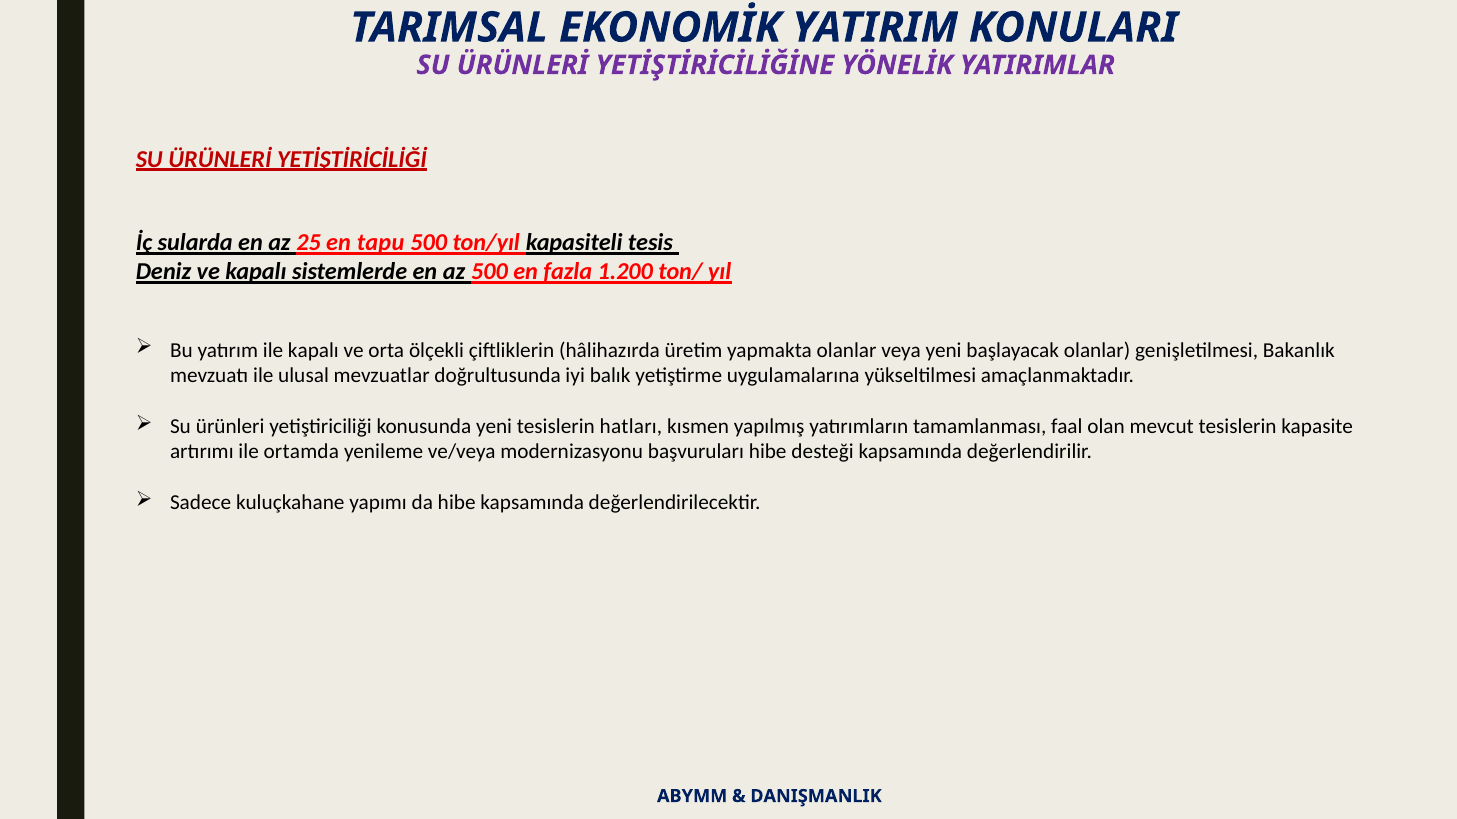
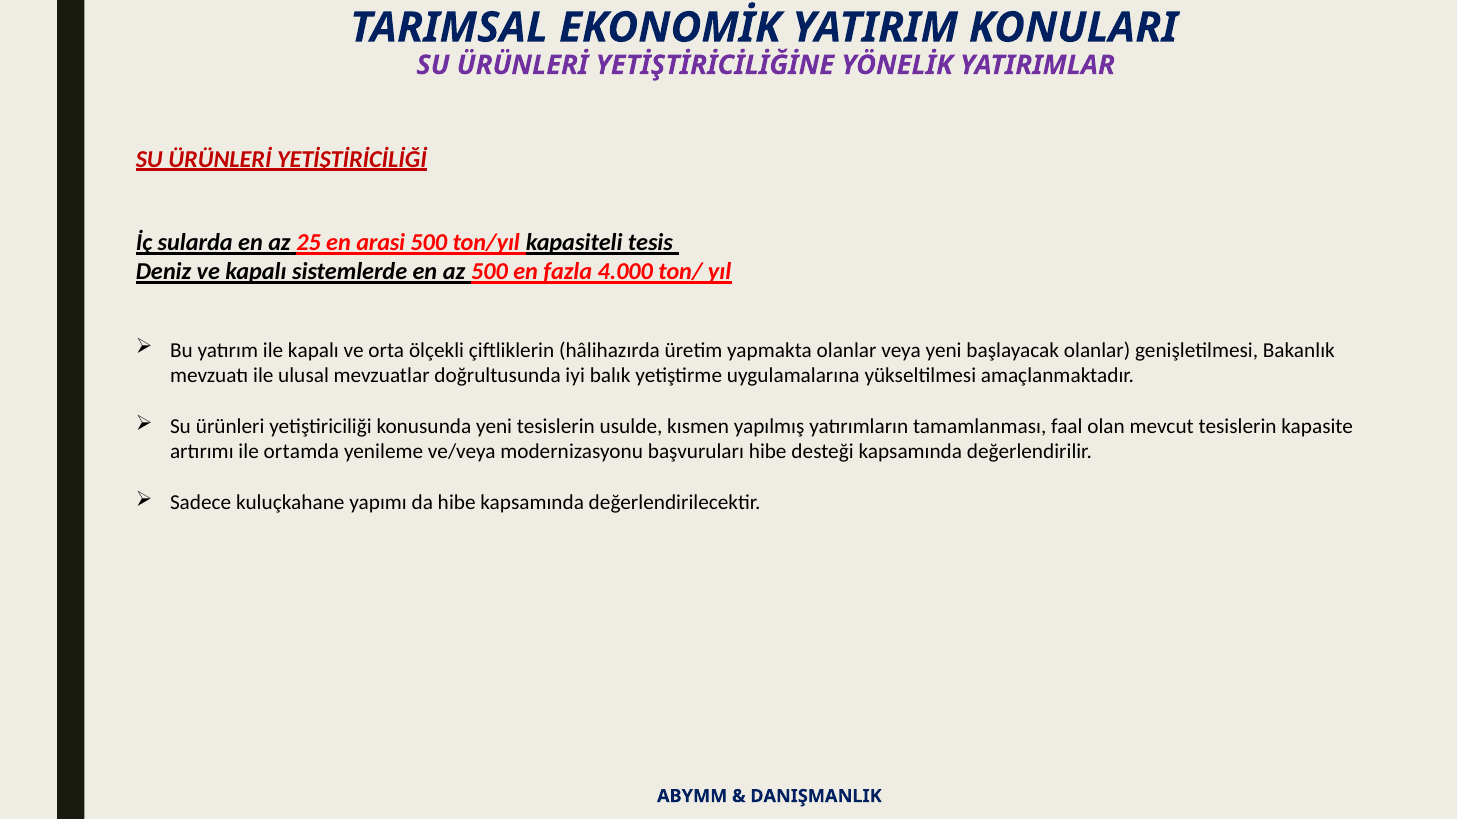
tapu: tapu -> arasi (381, 243)
1.200: 1.200 -> 4.000 (625, 272)
hatları: hatları -> usulde (631, 427)
